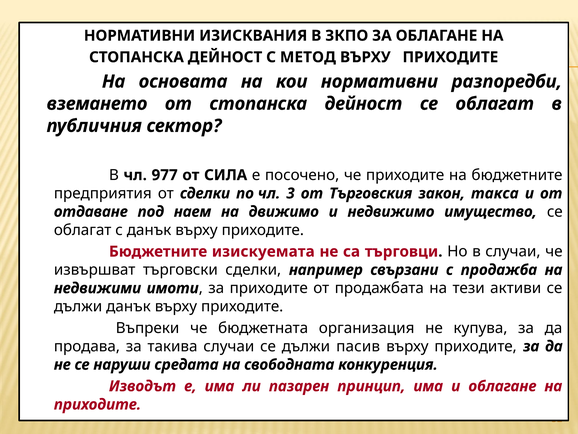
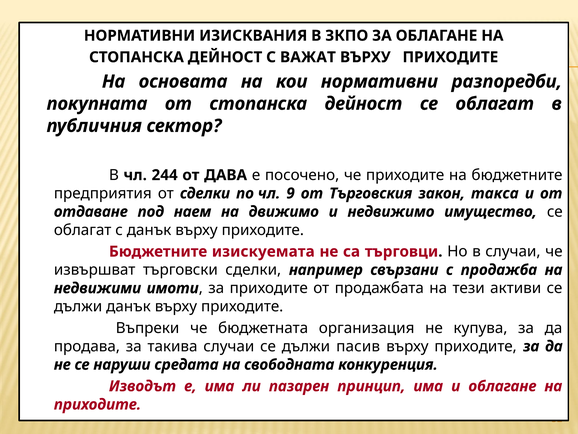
МЕТОД: МЕТОД -> ВАЖАТ (308, 57)
вземането: вземането -> покупната (97, 104)
977: 977 -> 244 (165, 175)
СИЛА: СИЛА -> ДАВА (226, 175)
3: 3 -> 9 (291, 193)
